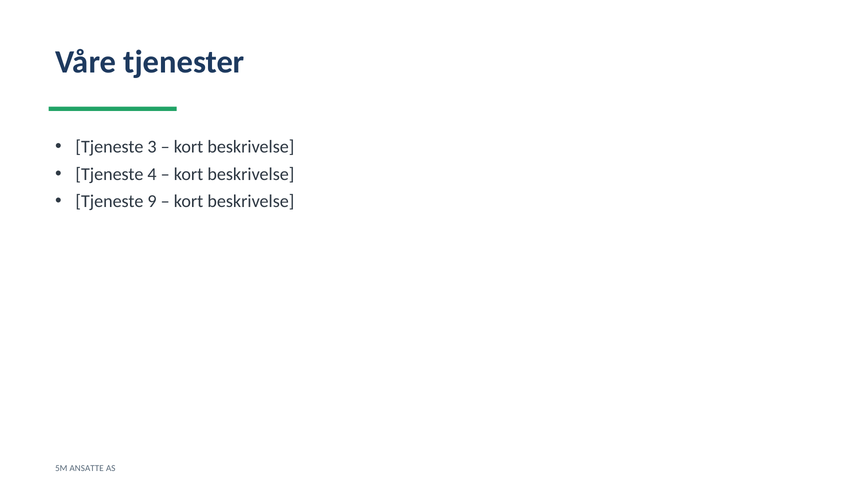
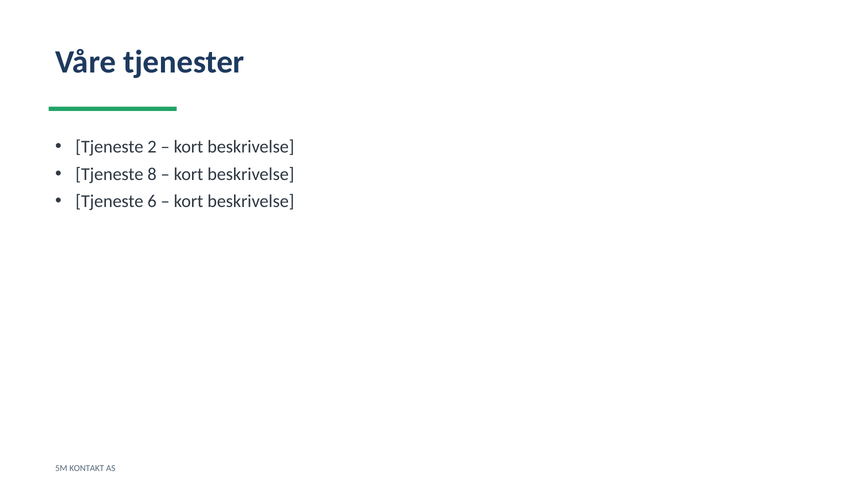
3: 3 -> 2 (152, 147)
4: 4 -> 8 (152, 174)
9: 9 -> 6 (152, 201)
ANSATTE: ANSATTE -> KONTAKT (87, 468)
